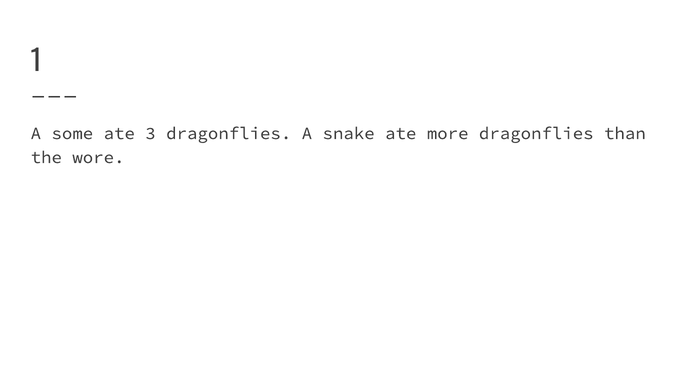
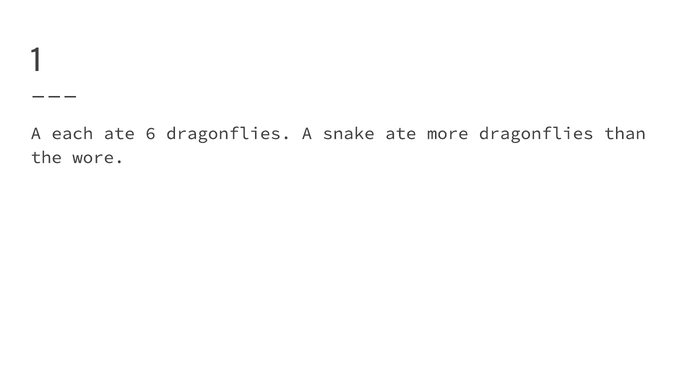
some: some -> each (72, 133)
3: 3 -> 6 (151, 133)
